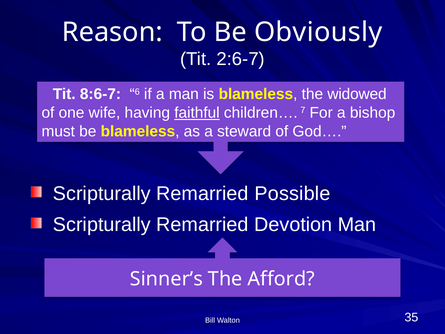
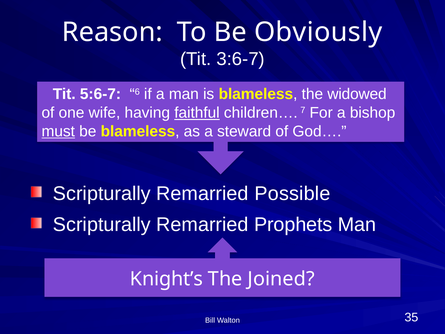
2:6-7: 2:6-7 -> 3:6-7 (241, 59)
8:6-7: 8:6-7 -> 5:6-7 (100, 94)
must underline: none -> present (58, 131)
Devotion: Devotion -> Prophets (293, 225)
Sinner’s: Sinner’s -> Knight’s (166, 279)
Afford: Afford -> Joined (281, 279)
